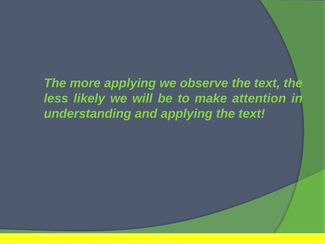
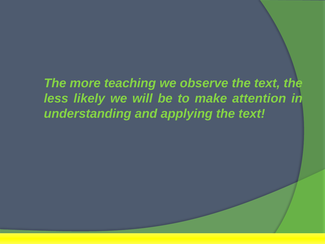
more applying: applying -> teaching (130, 83)
